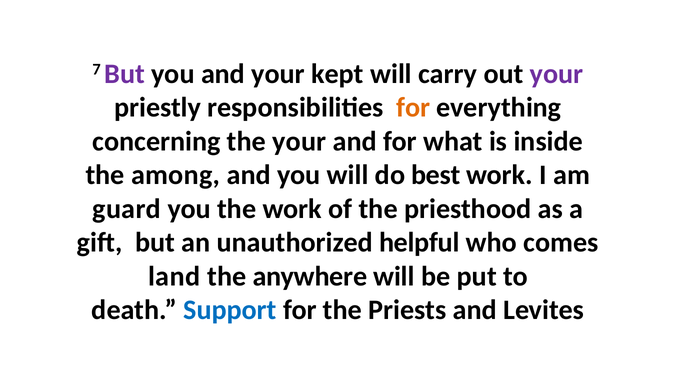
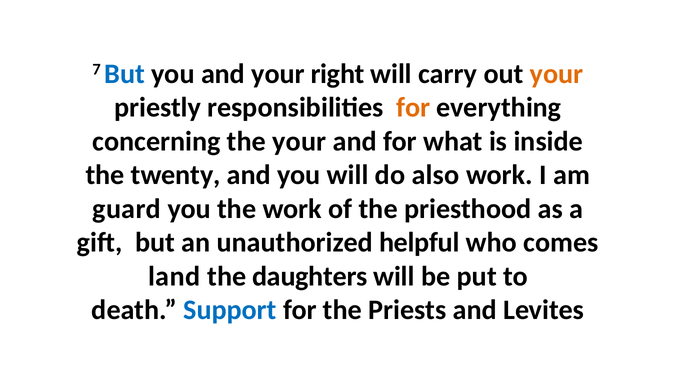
But colour: purple -> blue (125, 74)
kept: kept -> right (338, 74)
your colour: purple -> orange (557, 74)
among: among -> twenty (176, 175)
best: best -> also (436, 175)
anywhere: anywhere -> daughters (310, 277)
